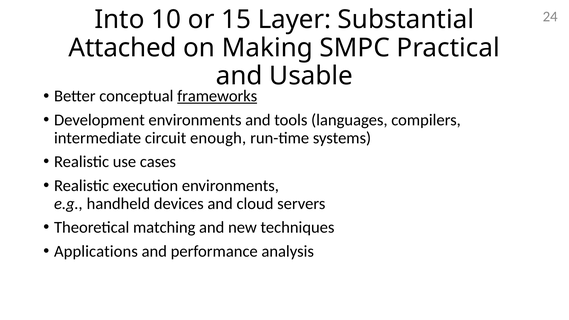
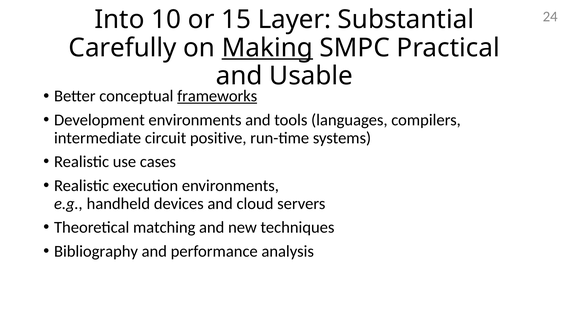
Attached: Attached -> Carefully (123, 48)
Making underline: none -> present (267, 48)
enough: enough -> positive (218, 138)
Applications: Applications -> Bibliography (96, 251)
